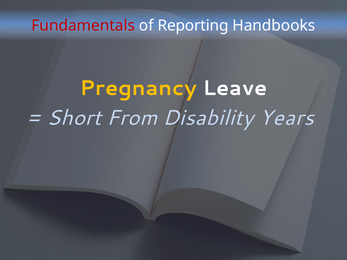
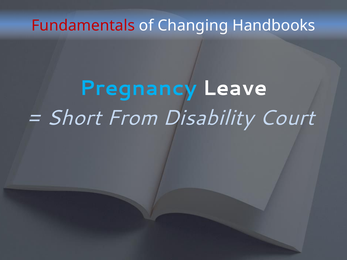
Reporting: Reporting -> Changing (193, 26)
Pregnancy colour: yellow -> light blue (138, 88)
Years: Years -> Court (287, 118)
